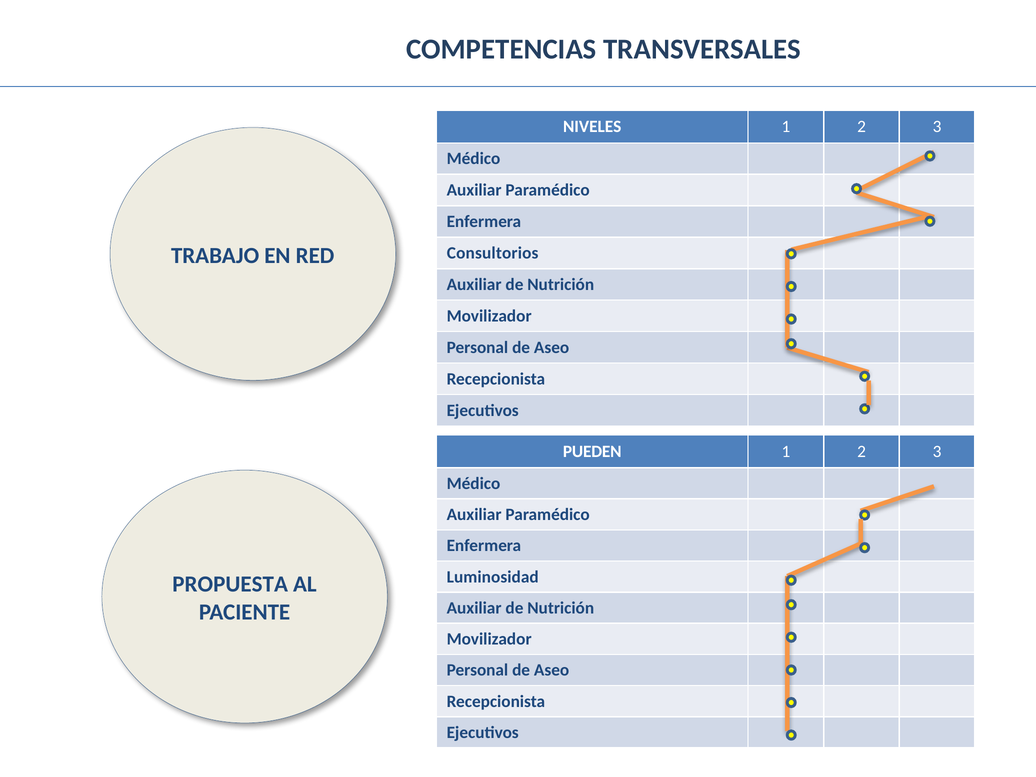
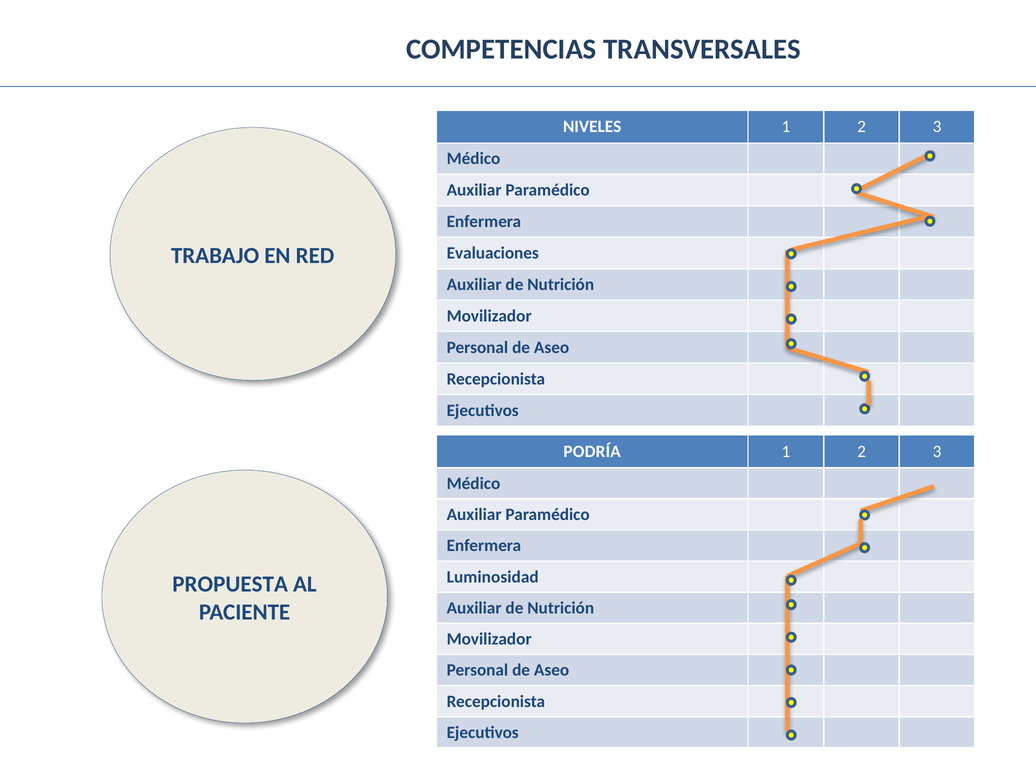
Consultorios: Consultorios -> Evaluaciones (493, 253)
PUEDEN: PUEDEN -> PODRÍA (592, 452)
